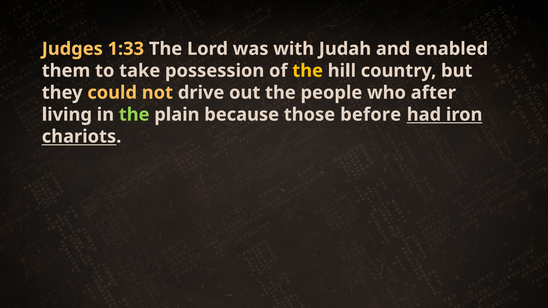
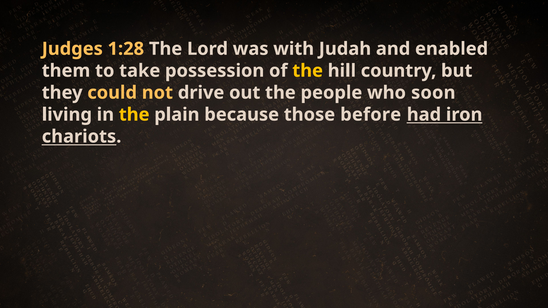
1:33: 1:33 -> 1:28 (126, 49)
after: after -> soon (433, 93)
the colour: light green -> yellow (134, 115)
